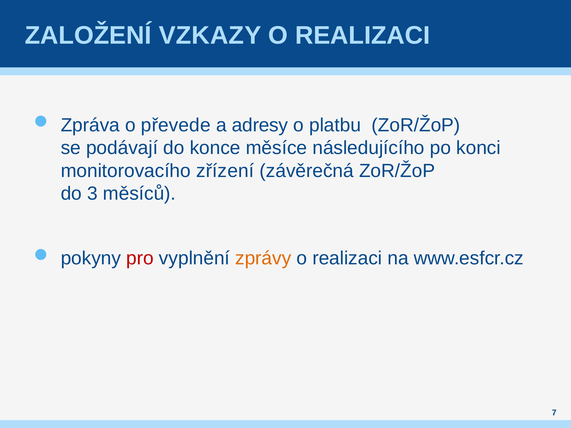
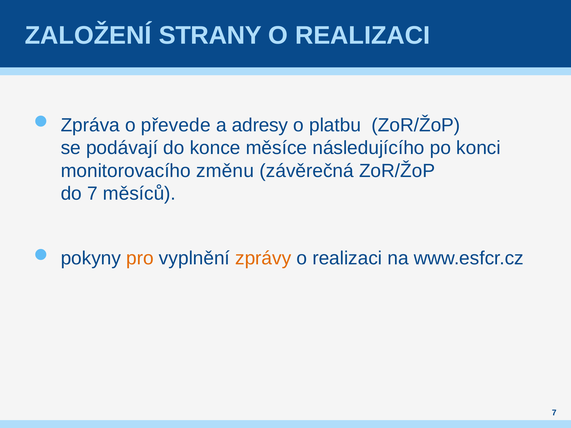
VZKAZY: VZKAZY -> STRANY (210, 35)
zřízení: zřízení -> změnu (225, 171)
do 3: 3 -> 7 (92, 194)
pro colour: red -> orange (140, 258)
